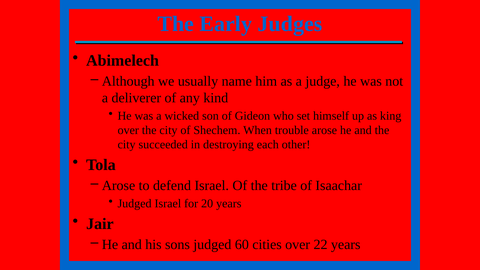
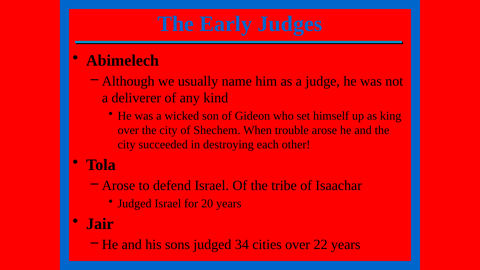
60: 60 -> 34 (242, 244)
